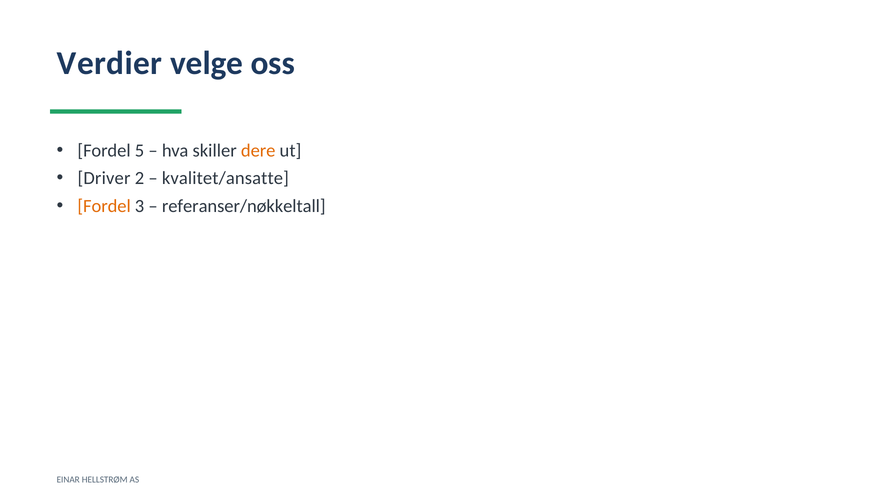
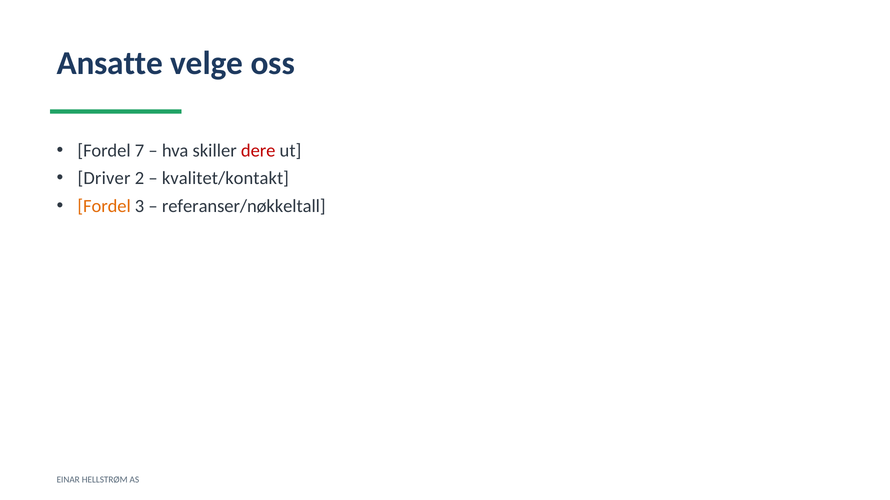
Verdier: Verdier -> Ansatte (110, 64)
5: 5 -> 7 (140, 151)
dere colour: orange -> red (258, 151)
kvalitet/ansatte: kvalitet/ansatte -> kvalitet/kontakt (225, 179)
